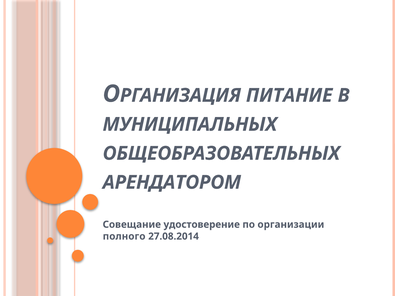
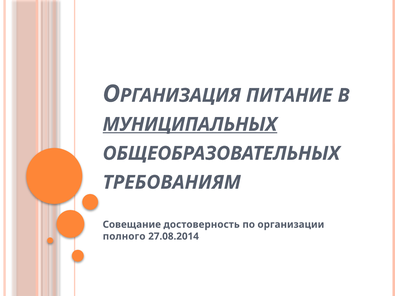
МУНИЦИПАЛЬНЫХ underline: none -> present (190, 125)
АРЕНДАТОРОМ: АРЕНДАТОРОМ -> ТРЕБОВАНИЯМ (172, 183)
удостоверение: удостоверение -> достоверность (202, 225)
